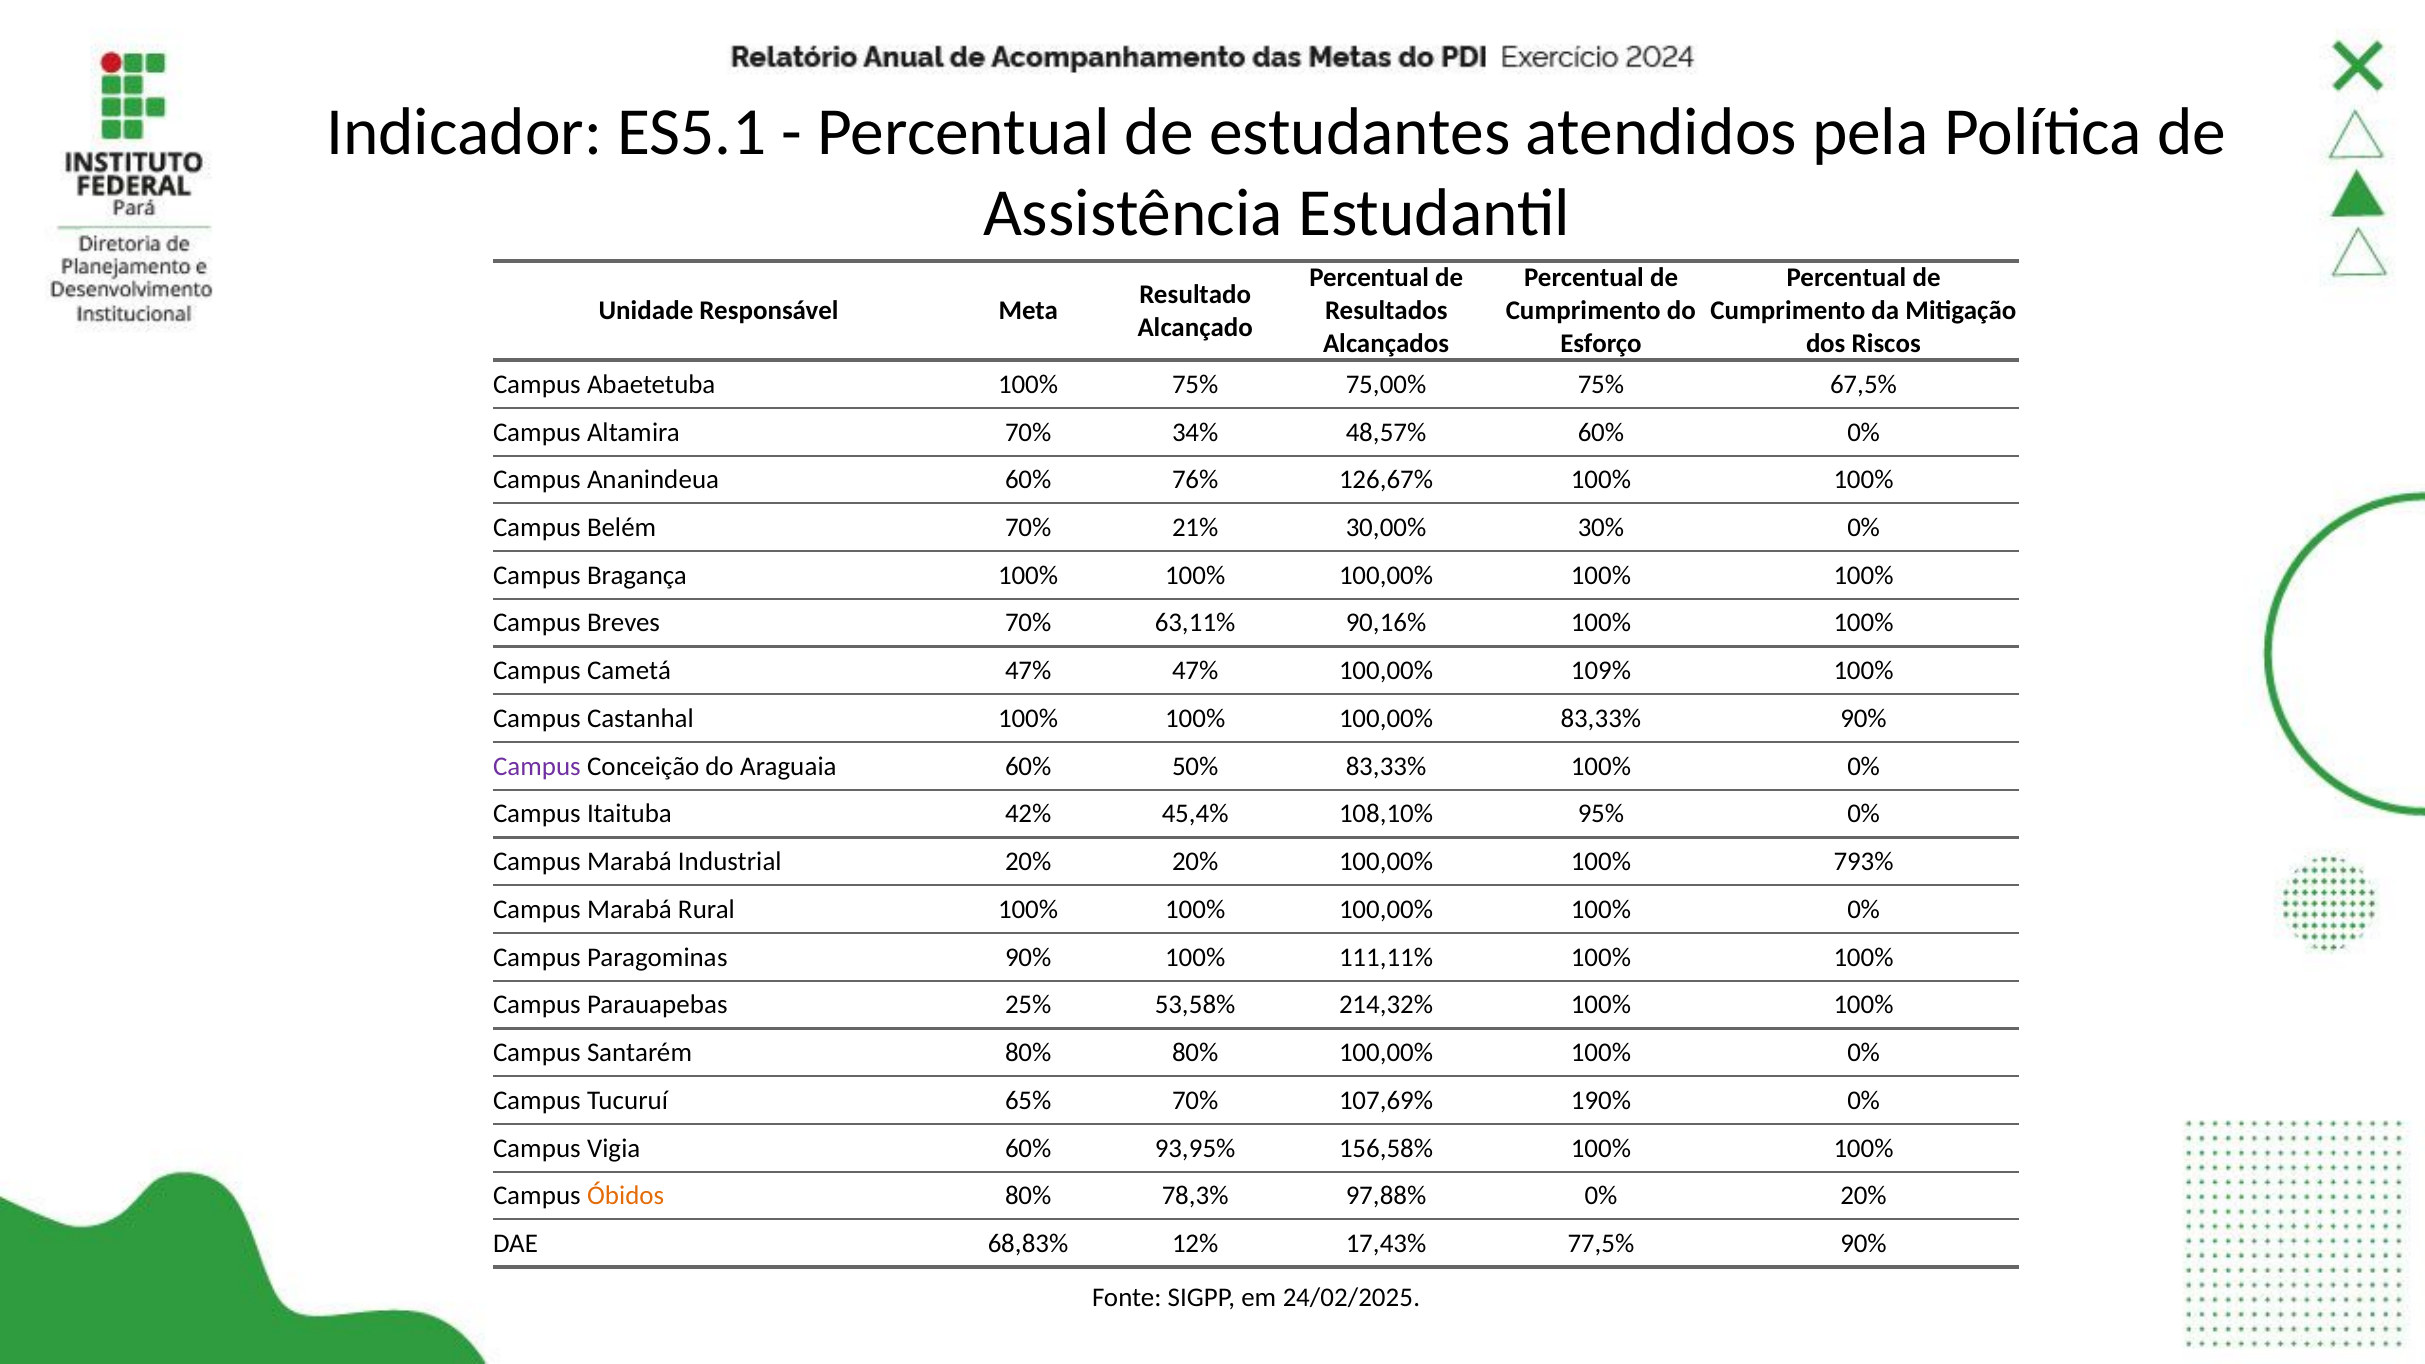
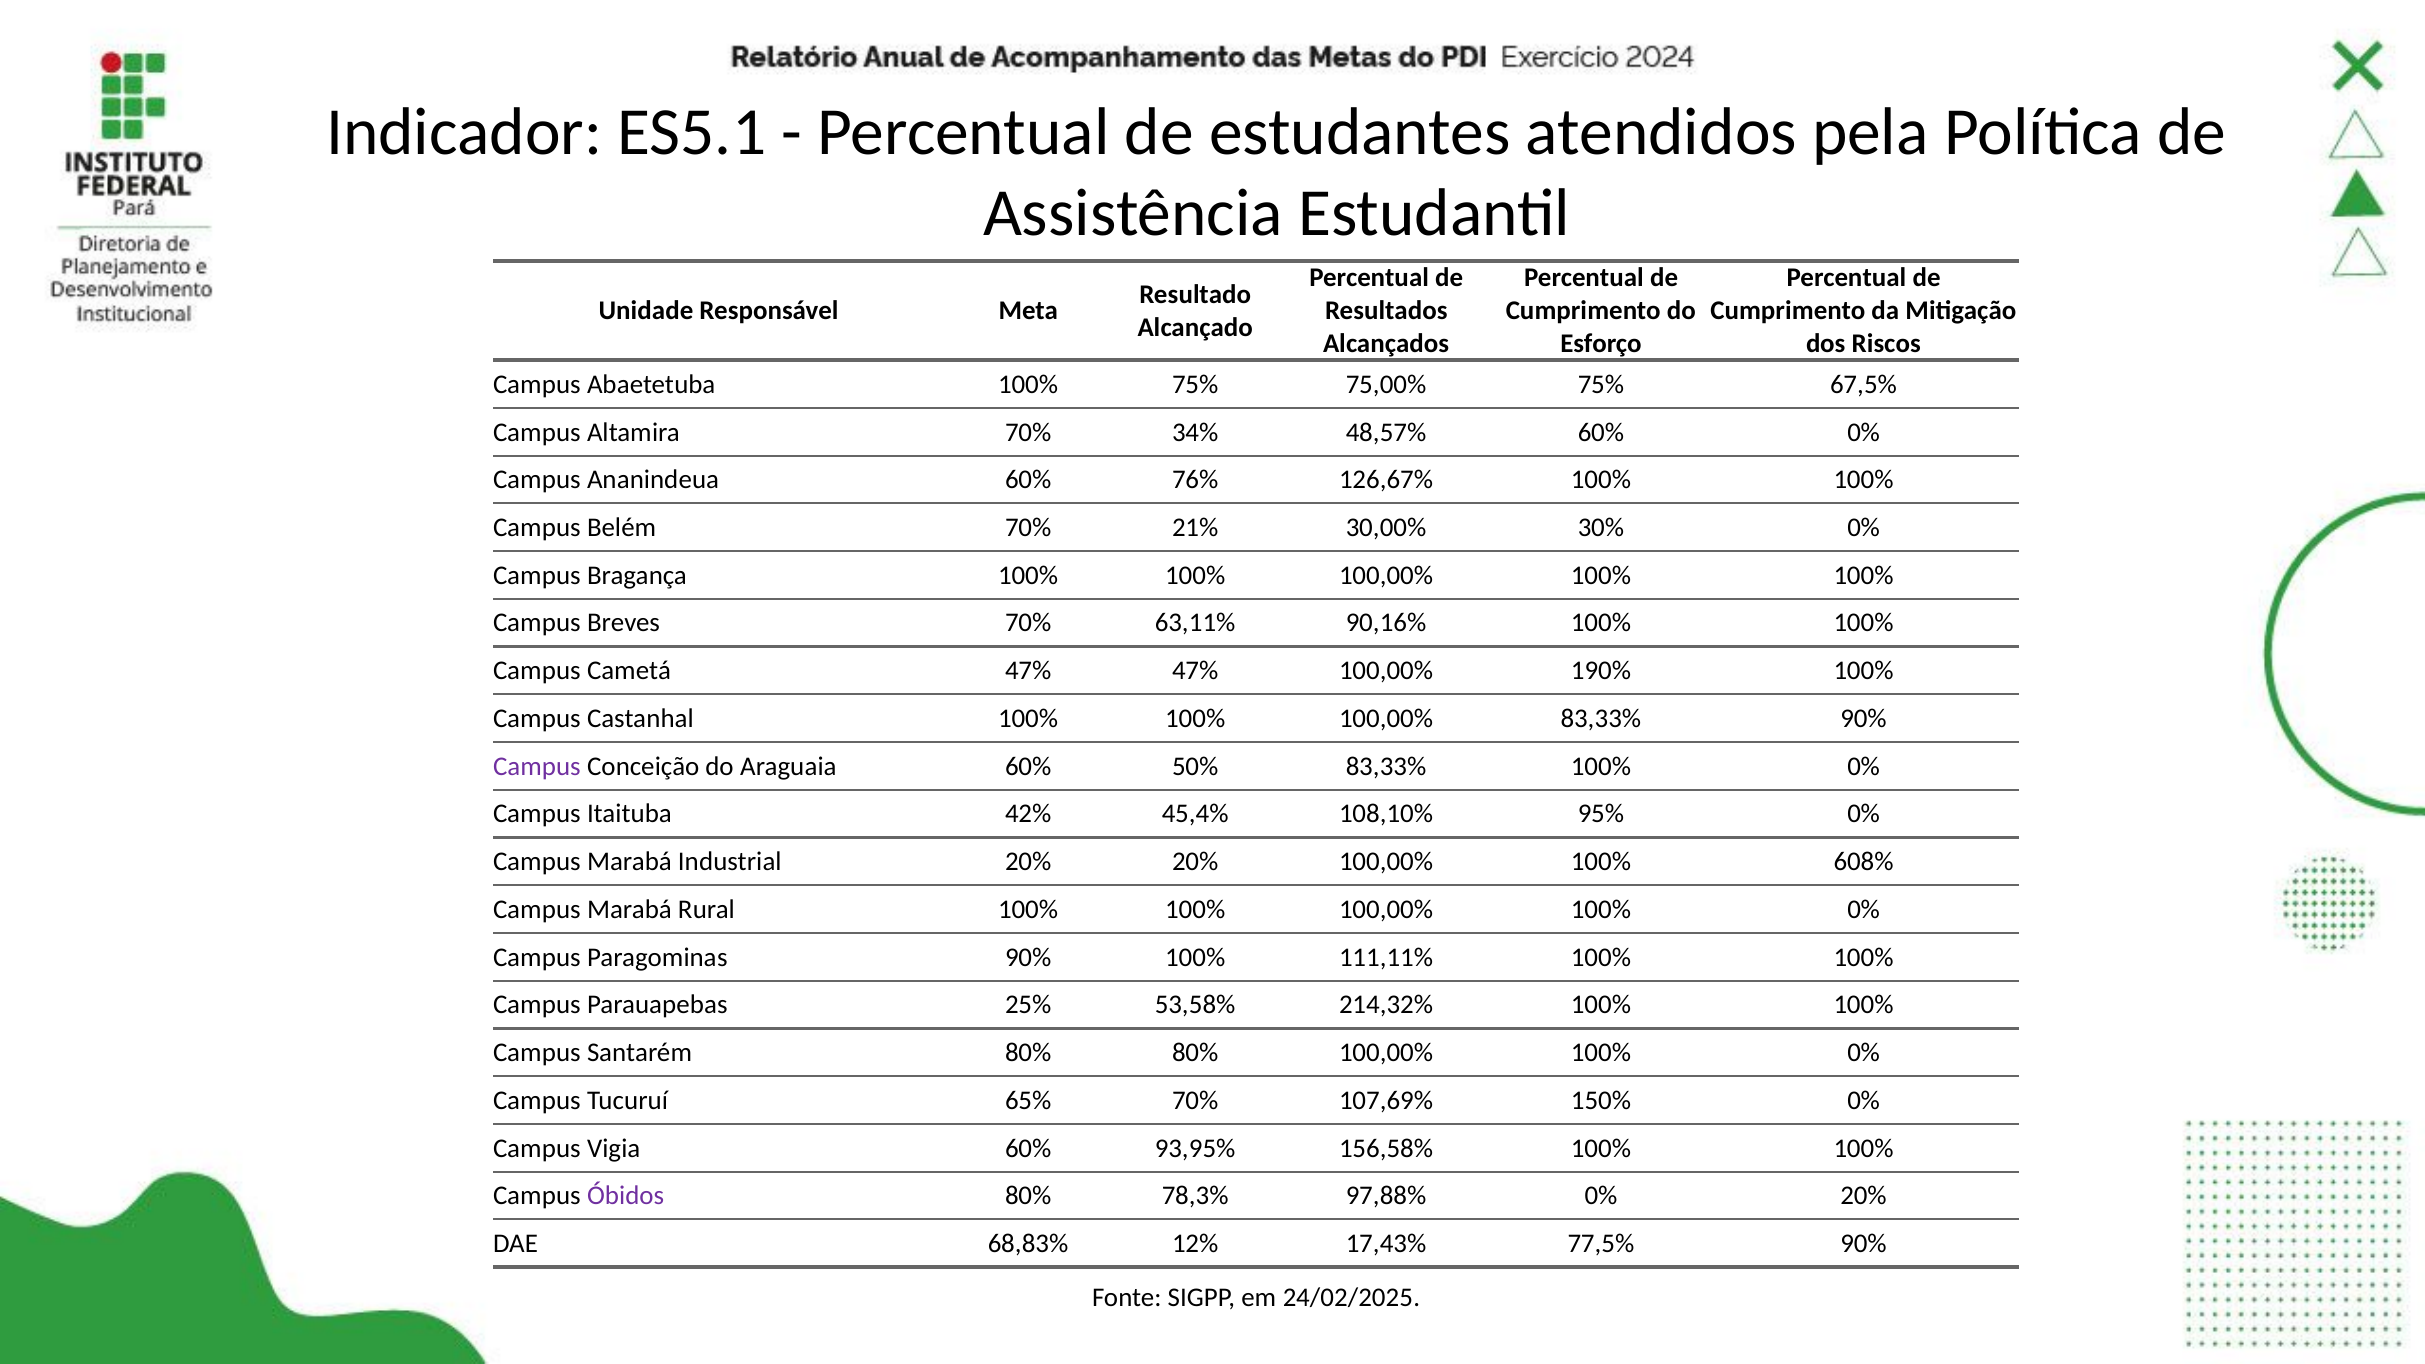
109%: 109% -> 190% (1601, 671)
793%: 793% -> 608% (1864, 862)
190%: 190% -> 150% (1601, 1101)
Óbidos colour: orange -> purple (626, 1196)
